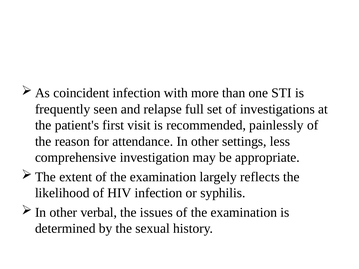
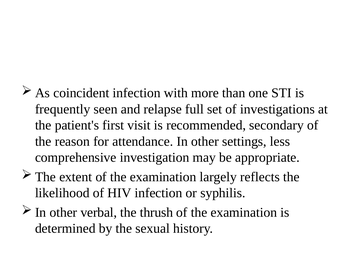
painlessly: painlessly -> secondary (277, 125)
issues: issues -> thrush (156, 213)
